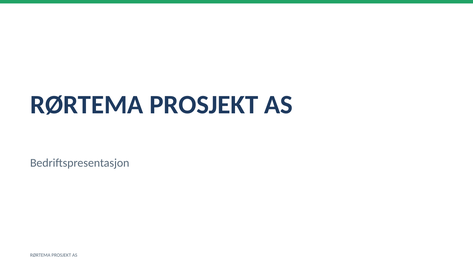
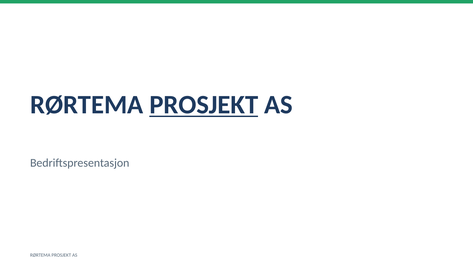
PROSJEKT underline: none -> present (204, 105)
